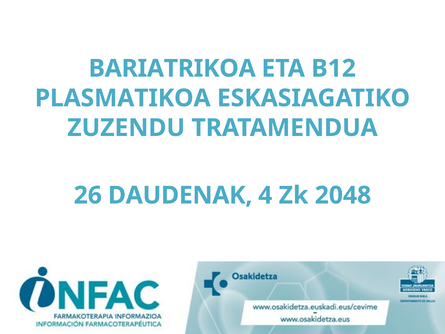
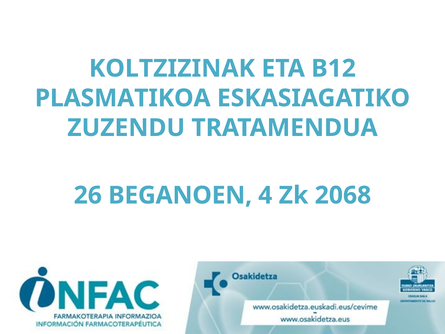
BARIATRIKOA: BARIATRIKOA -> KOLTZIZINAK (172, 68)
DAUDENAK: DAUDENAK -> BEGANOEN (180, 195)
2048: 2048 -> 2068 (343, 195)
